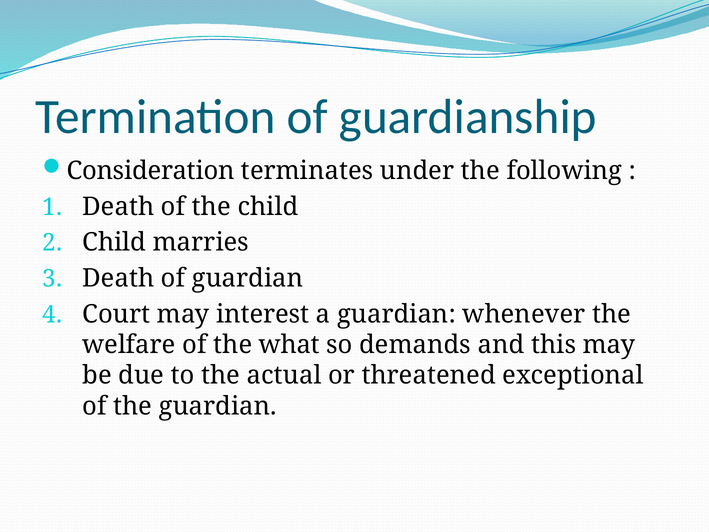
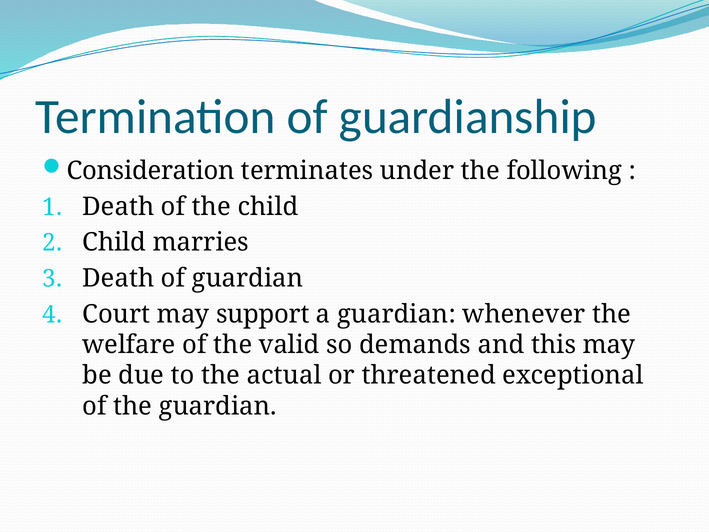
interest: interest -> support (263, 314)
what: what -> valid (289, 345)
